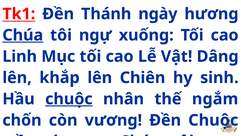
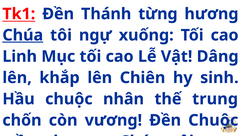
ngày: ngày -> từng (158, 14)
chuộc underline: present -> none (69, 99)
ngắm: ngắm -> trung (215, 99)
